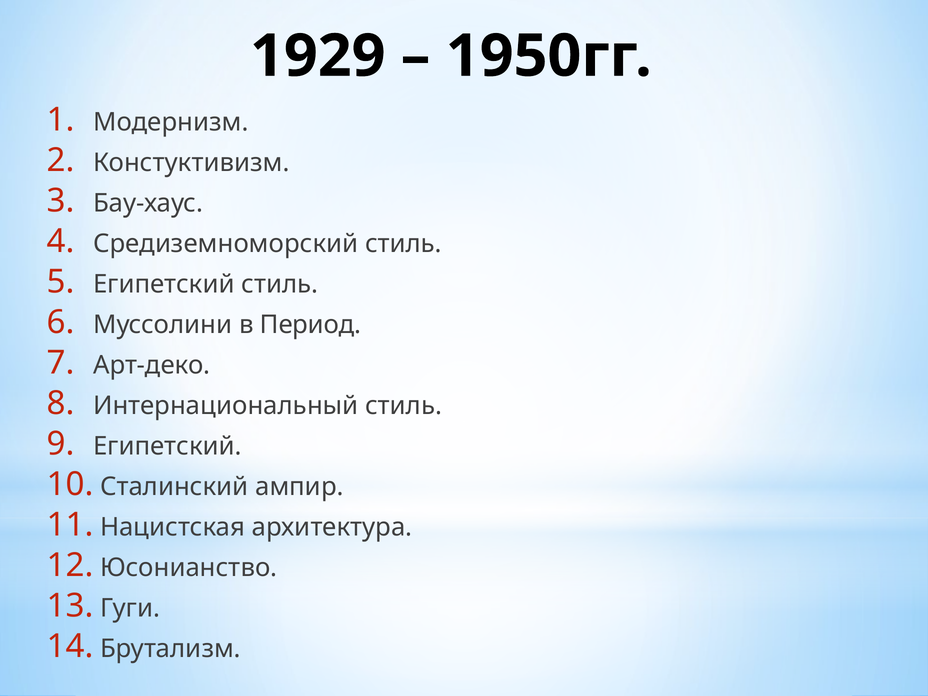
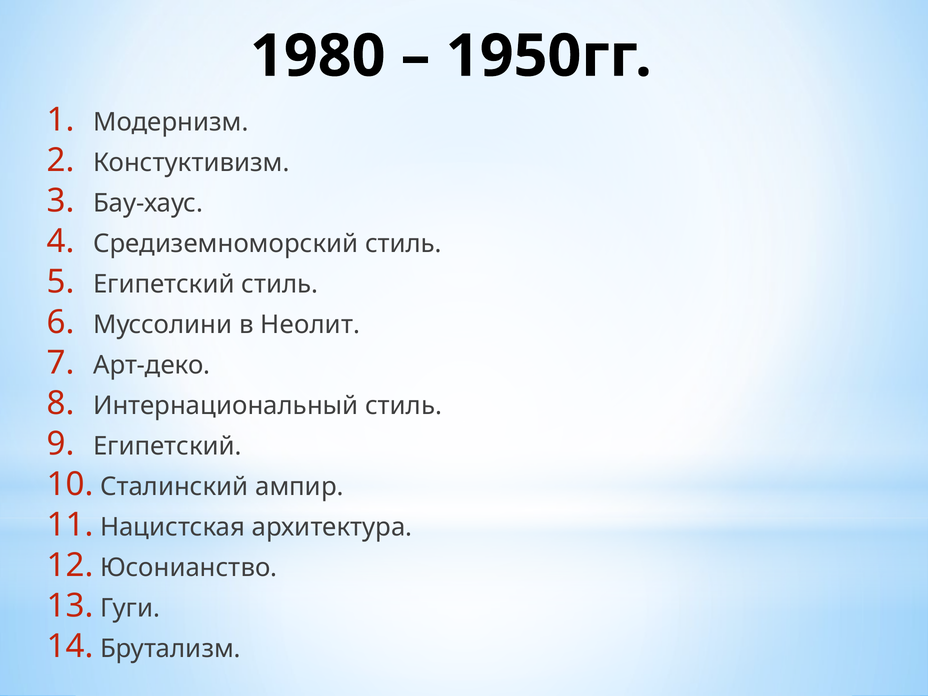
1929: 1929 -> 1980 (318, 56)
Период: Период -> Неолит (310, 325)
